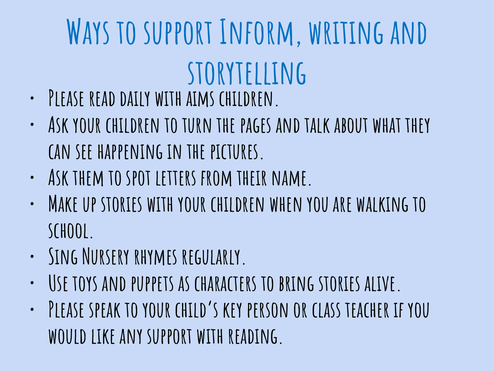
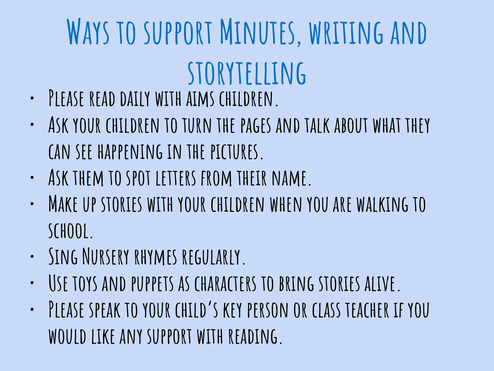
Inform: Inform -> Minutes (261, 33)
